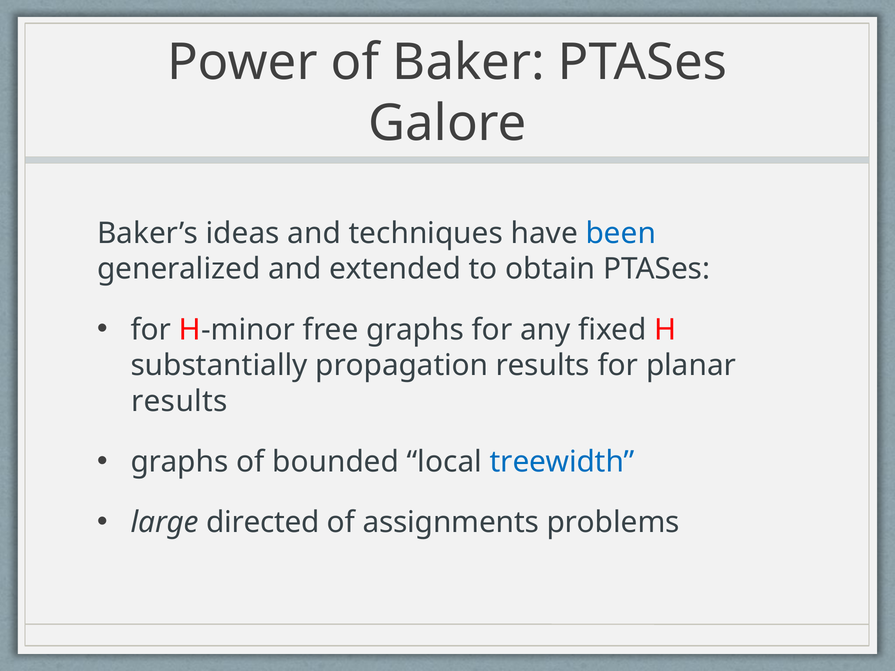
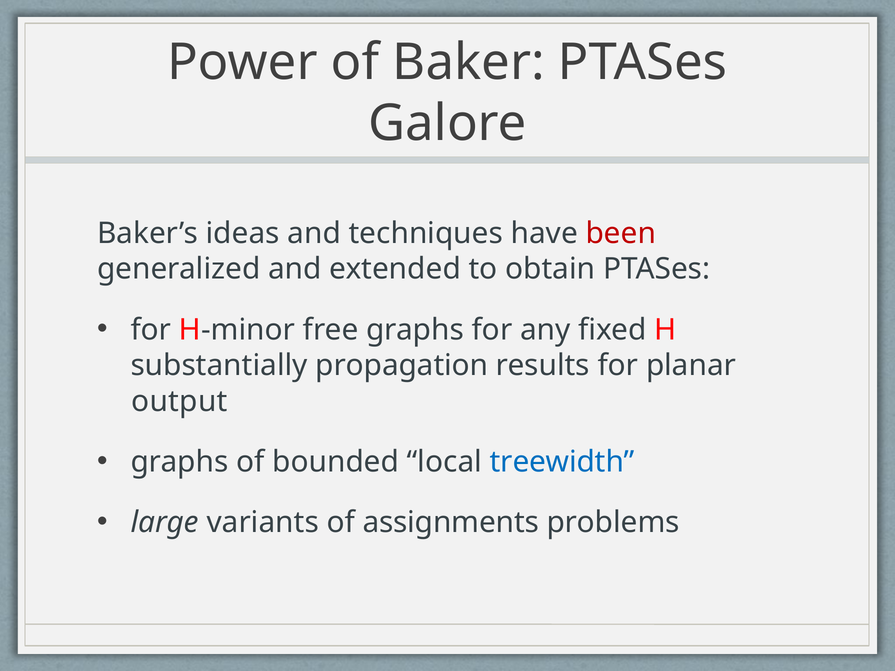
been colour: blue -> red (621, 233)
results: results -> output (179, 401)
directed: directed -> variants (263, 523)
